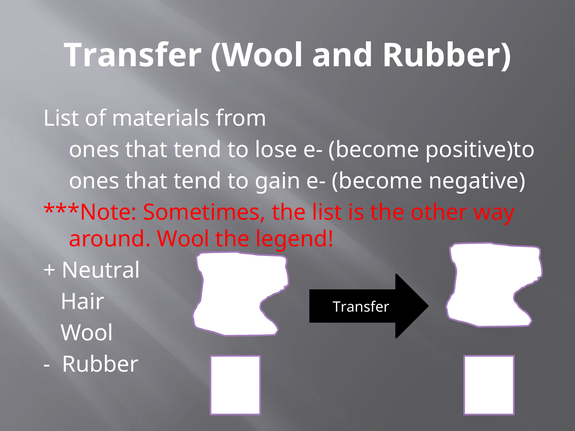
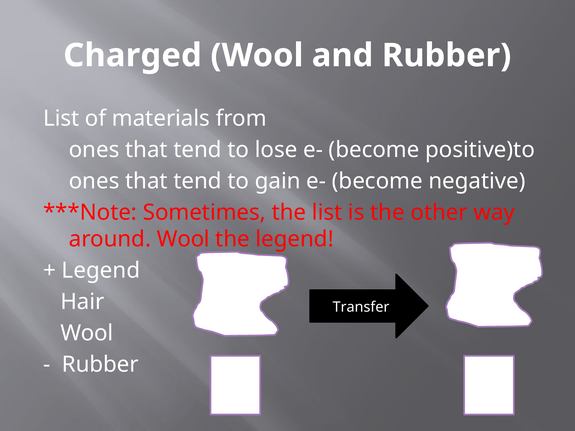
Transfer: Transfer -> Charged (133, 55)
Neutral: Neutral -> Legend (101, 271)
